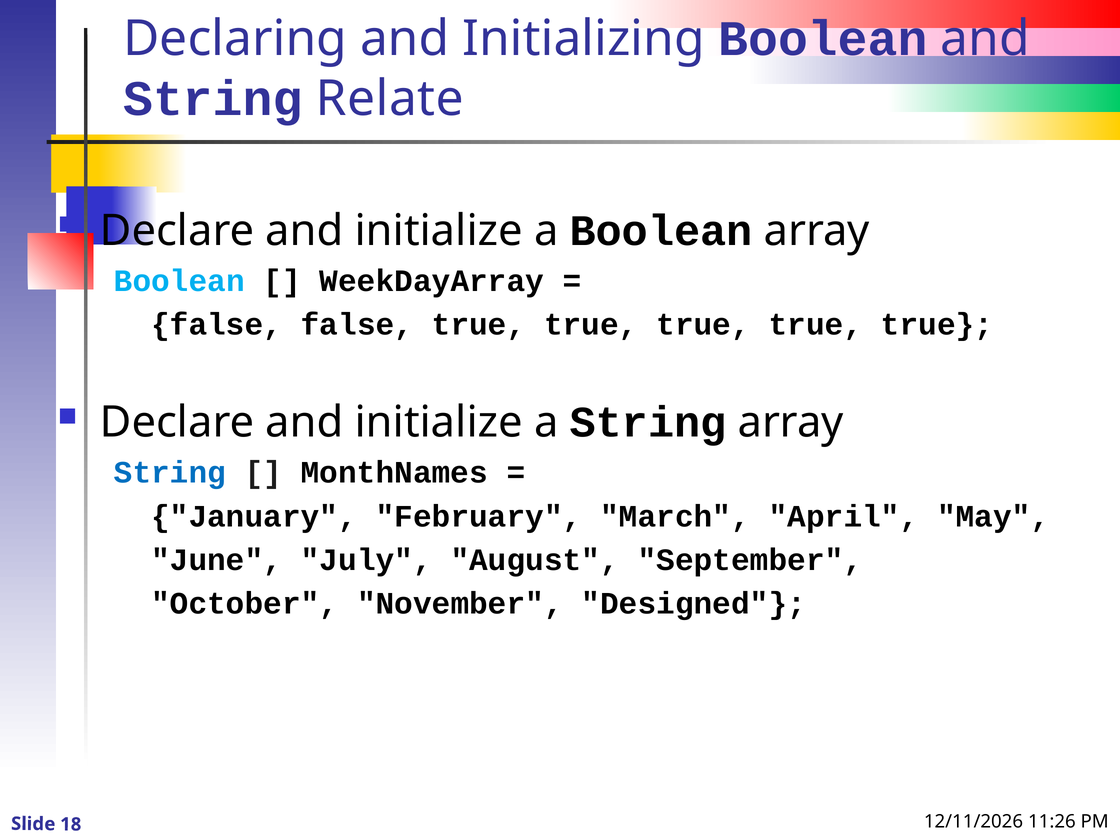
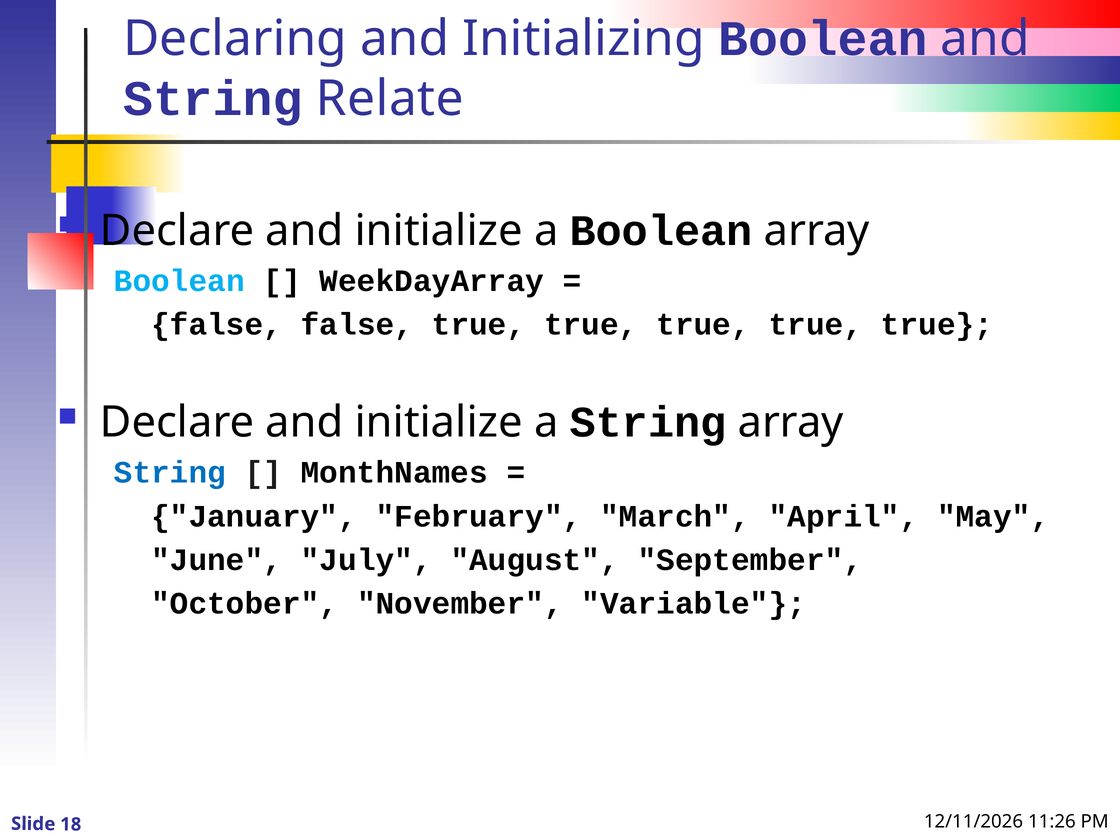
Designed: Designed -> Variable (694, 603)
